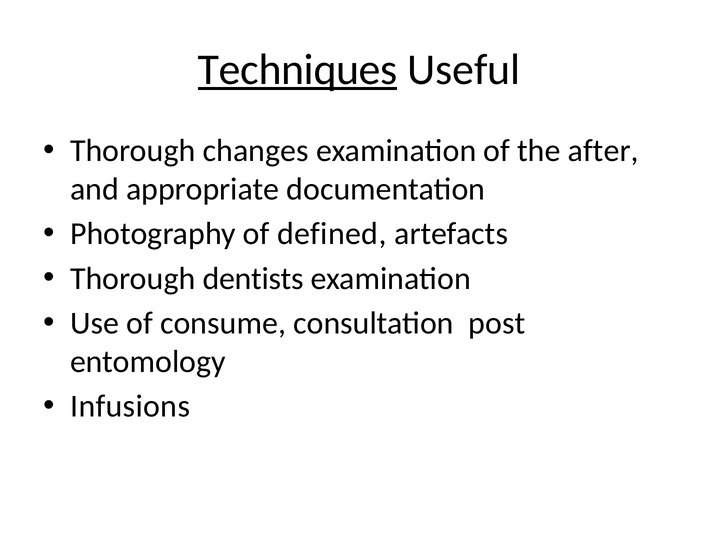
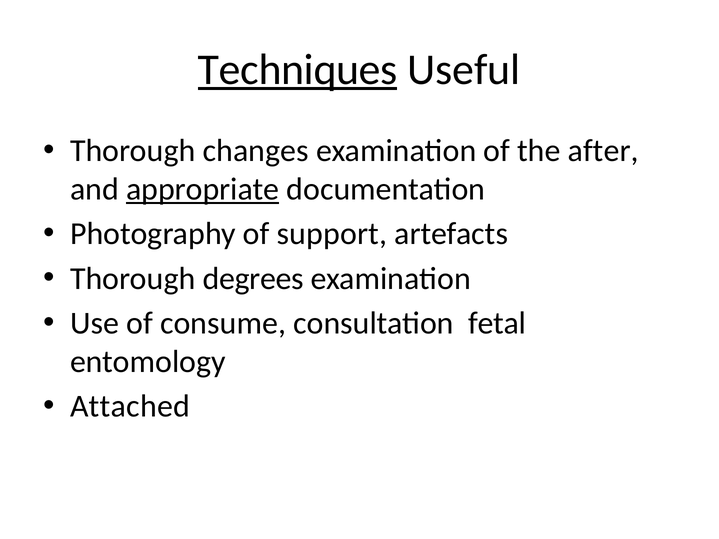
appropriate underline: none -> present (203, 189)
defined: defined -> support (332, 234)
dentists: dentists -> degrees (253, 279)
post: post -> fetal (497, 323)
Infusions: Infusions -> Attached (130, 407)
